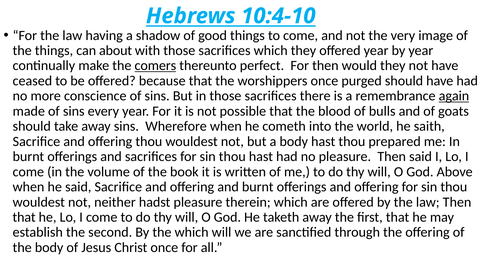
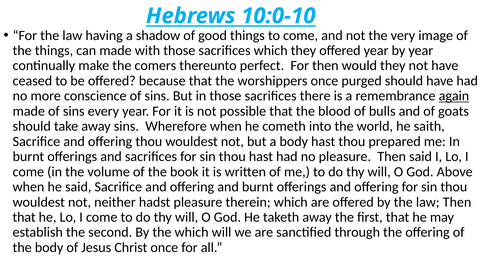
10:4-10: 10:4-10 -> 10:0-10 (278, 16)
can about: about -> made (116, 51)
comers underline: present -> none (155, 66)
